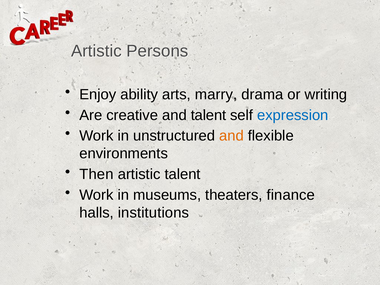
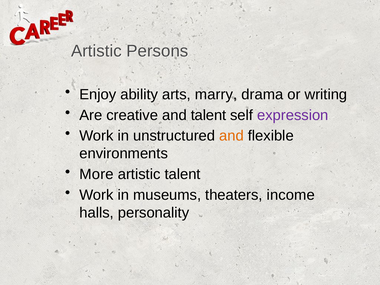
expression colour: blue -> purple (293, 115)
Then: Then -> More (97, 174)
finance: finance -> income (291, 195)
institutions: institutions -> personality (153, 213)
